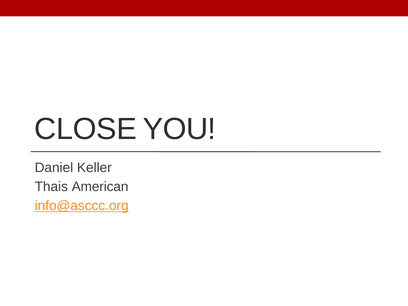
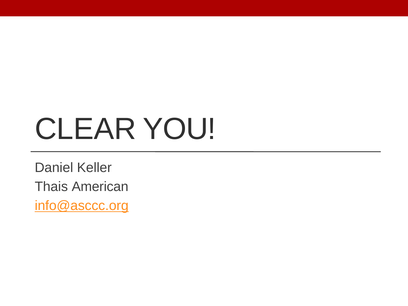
CLOSE: CLOSE -> CLEAR (85, 129)
